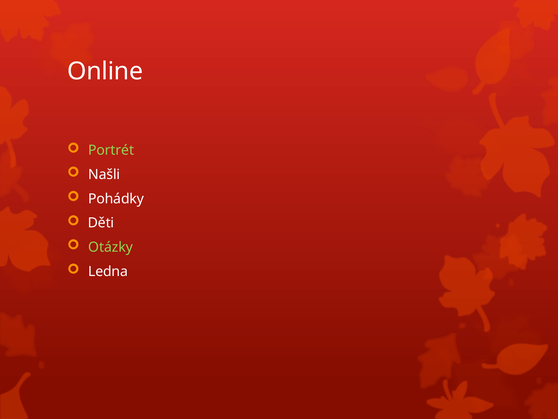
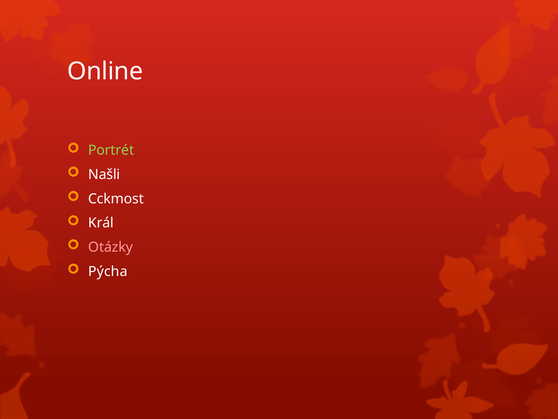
Pohádky: Pohádky -> Cckmost (116, 199)
Děti: Děti -> Král (101, 223)
Otázky colour: light green -> pink (111, 247)
Ledna: Ledna -> Pýcha (108, 271)
